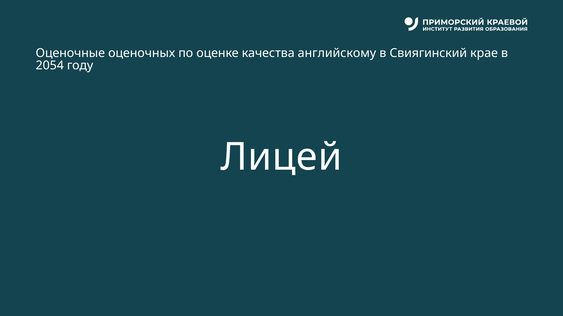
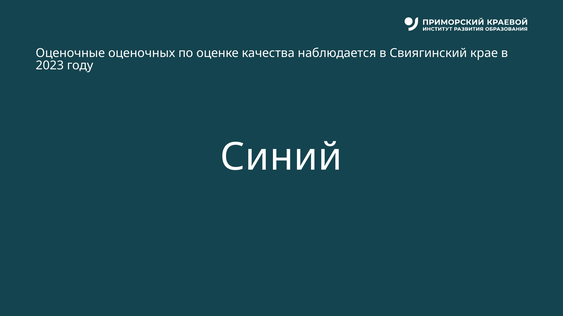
английскому: английскому -> наблюдается (337, 53)
2054: 2054 -> 2023 (50, 65)
Лицей: Лицей -> Синий (281, 158)
